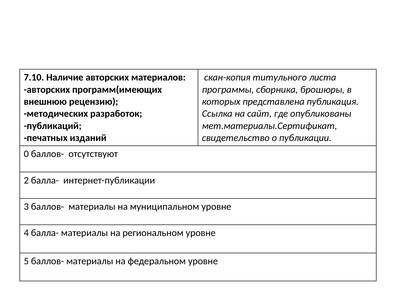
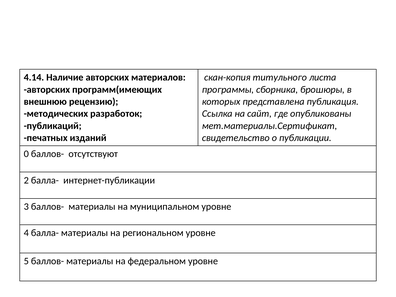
7.10: 7.10 -> 4.14 (34, 77)
